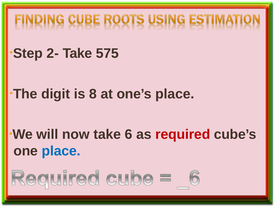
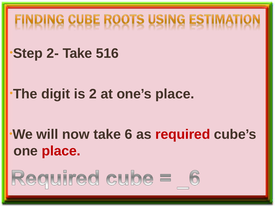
575: 575 -> 516 (107, 53)
8: 8 -> 2 (93, 94)
place colour: blue -> red (61, 151)
